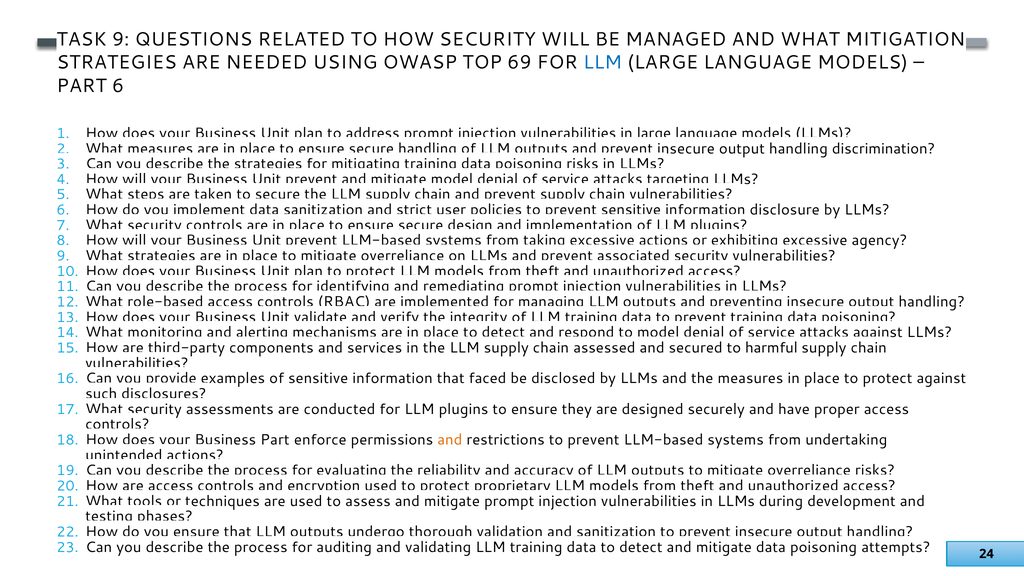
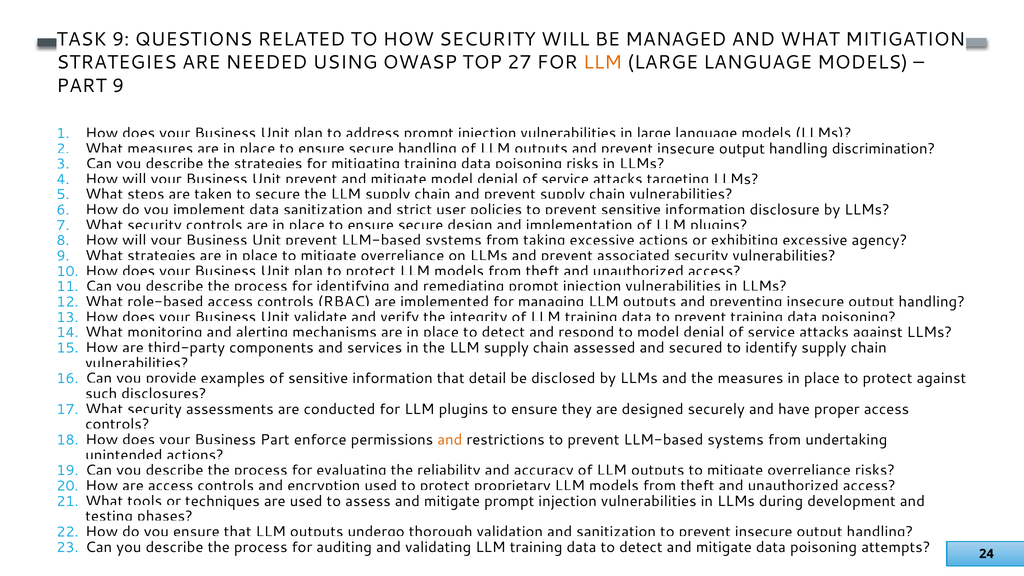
69: 69 -> 27 (519, 63)
LLM colour: blue -> orange (602, 63)
PART 6: 6 -> 9 (118, 86)
harmful: harmful -> identify (771, 348)
faced: faced -> detail (488, 379)
